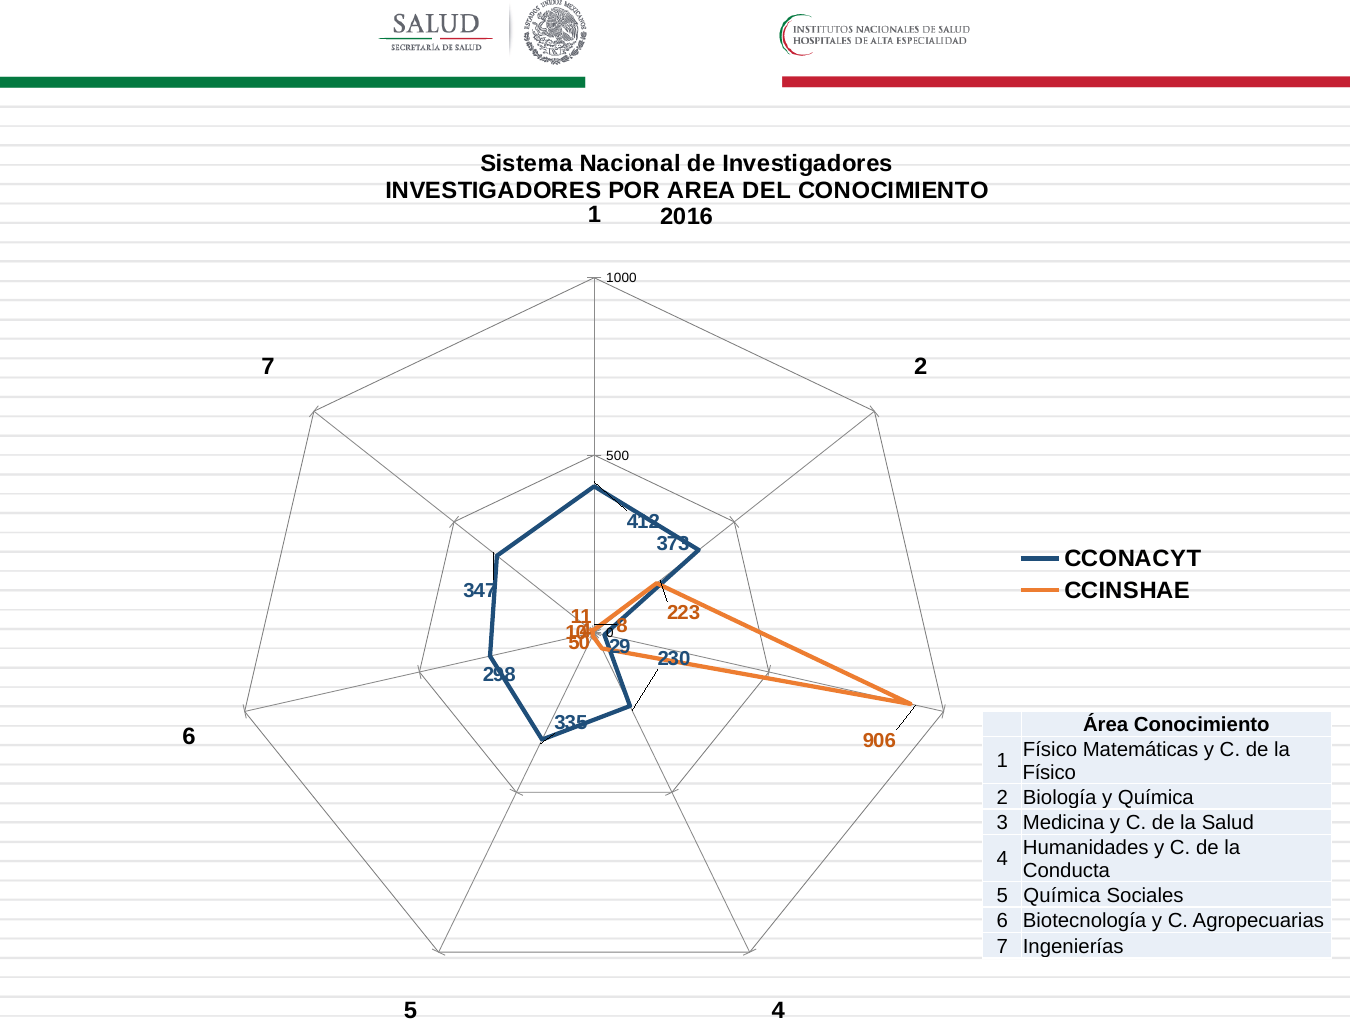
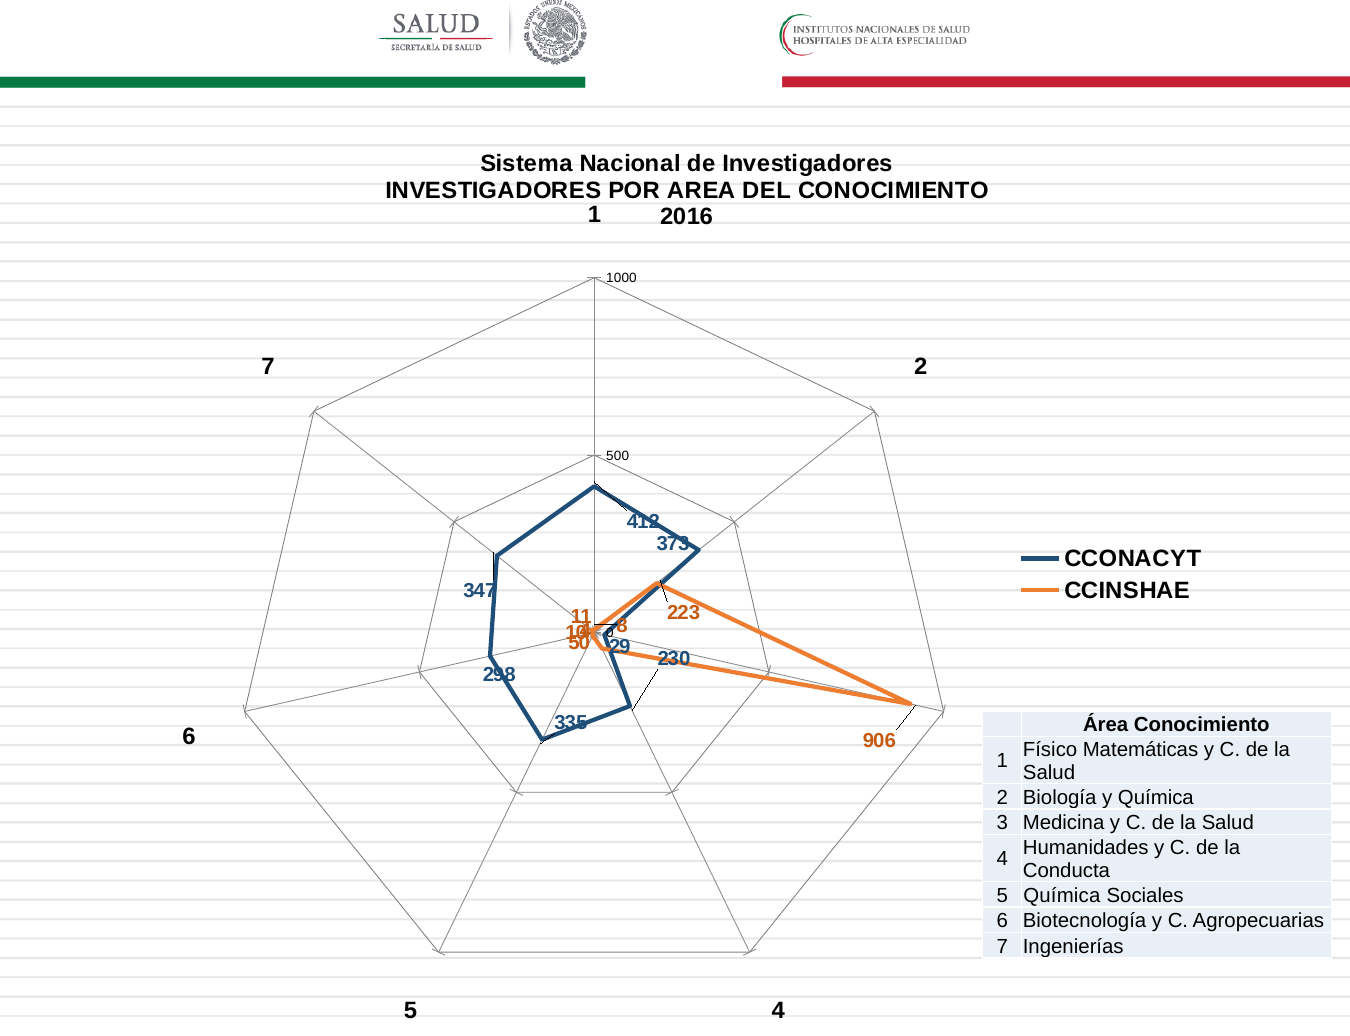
Físico: Físico -> Salud (1049, 773)
